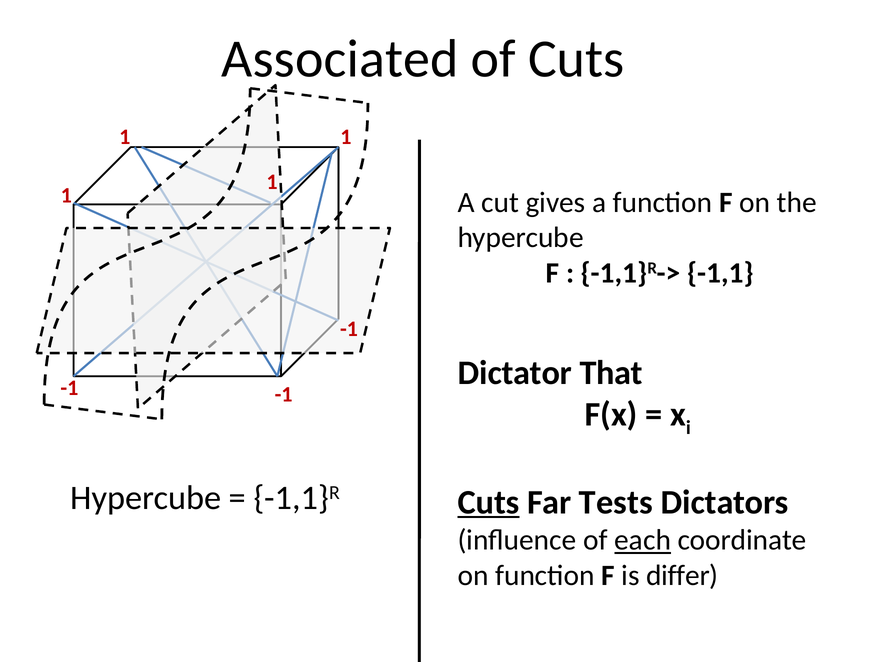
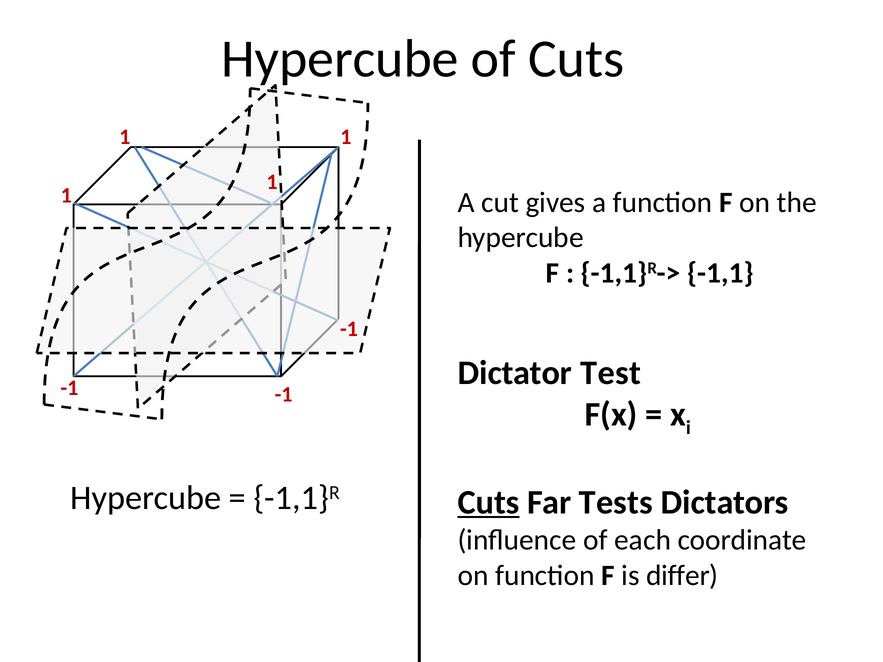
Associated: Associated -> Hypercube (340, 59)
That: That -> Test (611, 373)
each underline: present -> none (643, 540)
